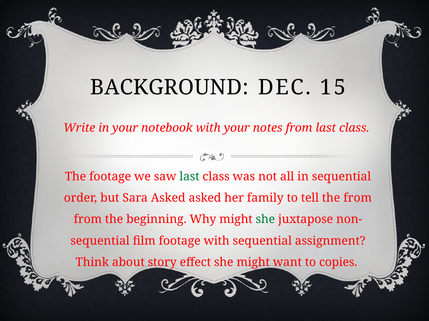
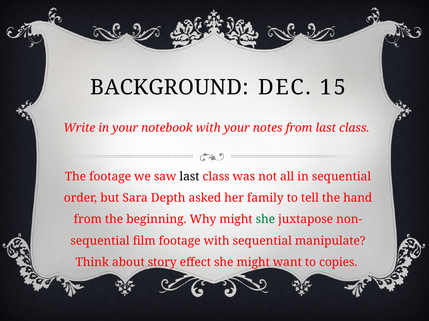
last colour: green -> black (189, 177)
Sara Asked: Asked -> Depth (168, 198)
the from: from -> hand (358, 198)
assignment: assignment -> manipulate (330, 241)
